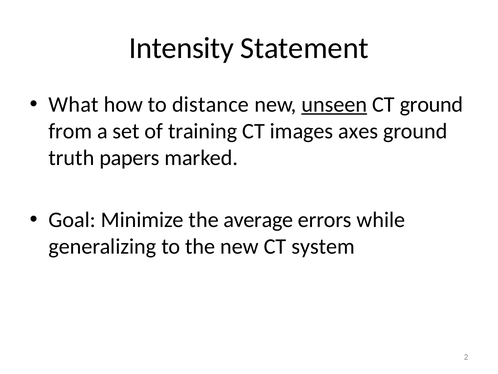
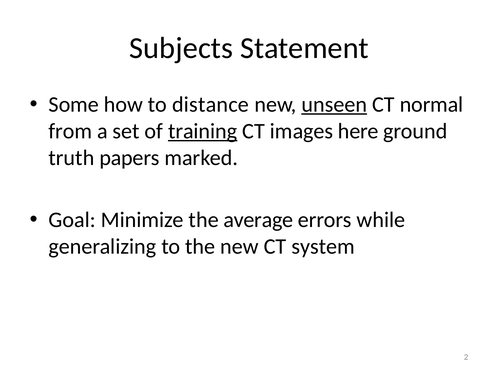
Intensity: Intensity -> Subjects (181, 48)
What: What -> Some (74, 104)
CT ground: ground -> normal (431, 104)
training underline: none -> present (203, 131)
axes: axes -> here (358, 131)
